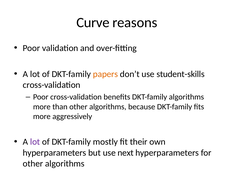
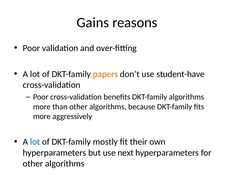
Curve: Curve -> Gains (93, 23)
student-skills: student-skills -> student-have (181, 74)
lot colour: purple -> blue (35, 142)
